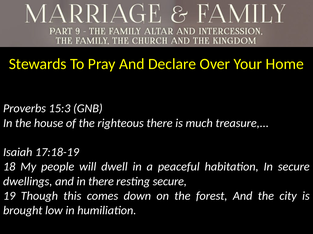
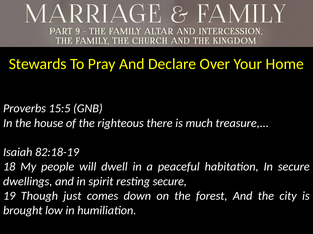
15:3: 15:3 -> 15:5 (60, 109)
17:18-19: 17:18-19 -> 82:18-19 (57, 153)
in there: there -> spirit (101, 182)
this: this -> just (72, 196)
